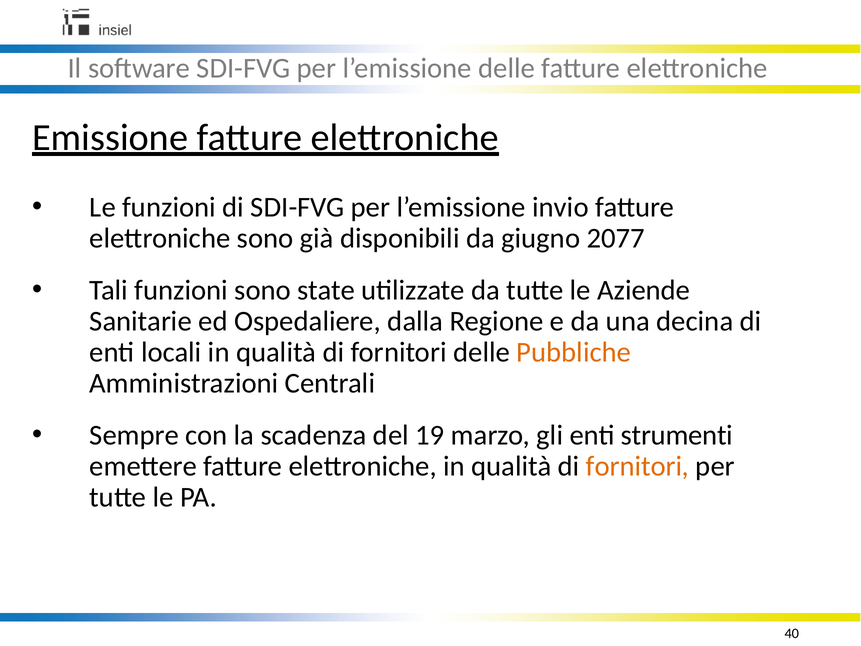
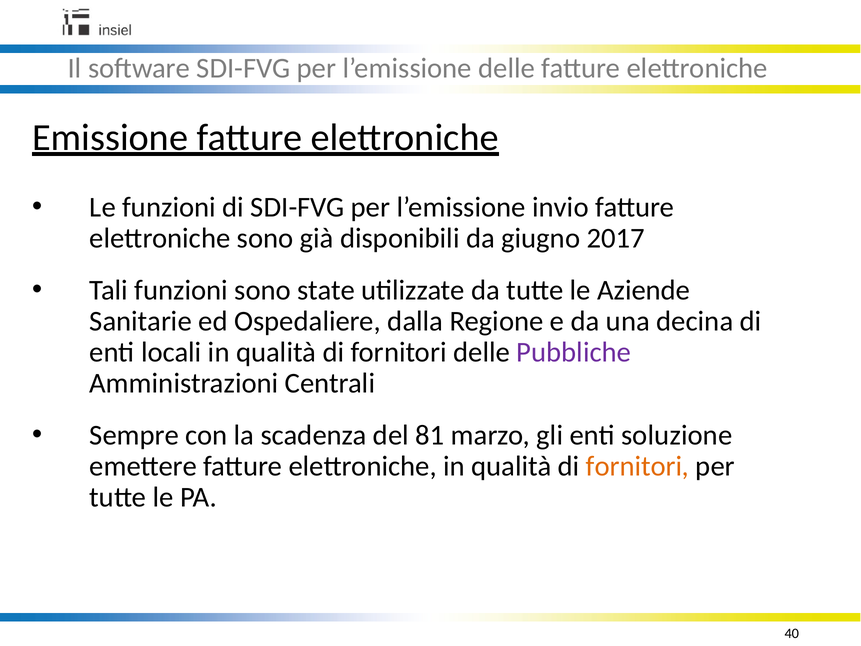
2077: 2077 -> 2017 (616, 238)
Pubbliche colour: orange -> purple (574, 352)
19: 19 -> 81 (430, 435)
strumenti: strumenti -> soluzione (677, 435)
